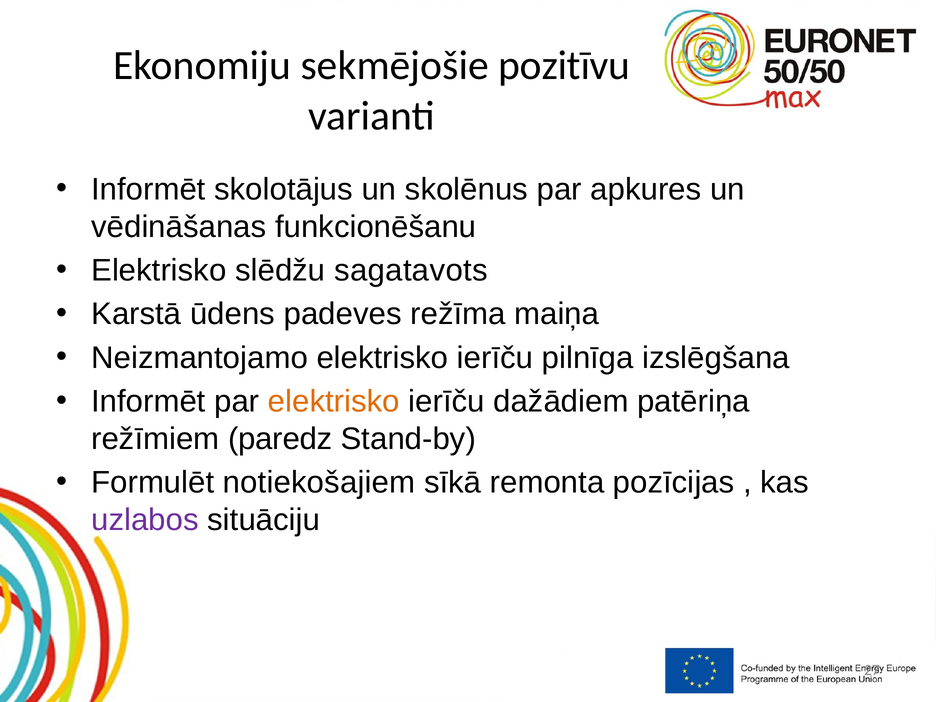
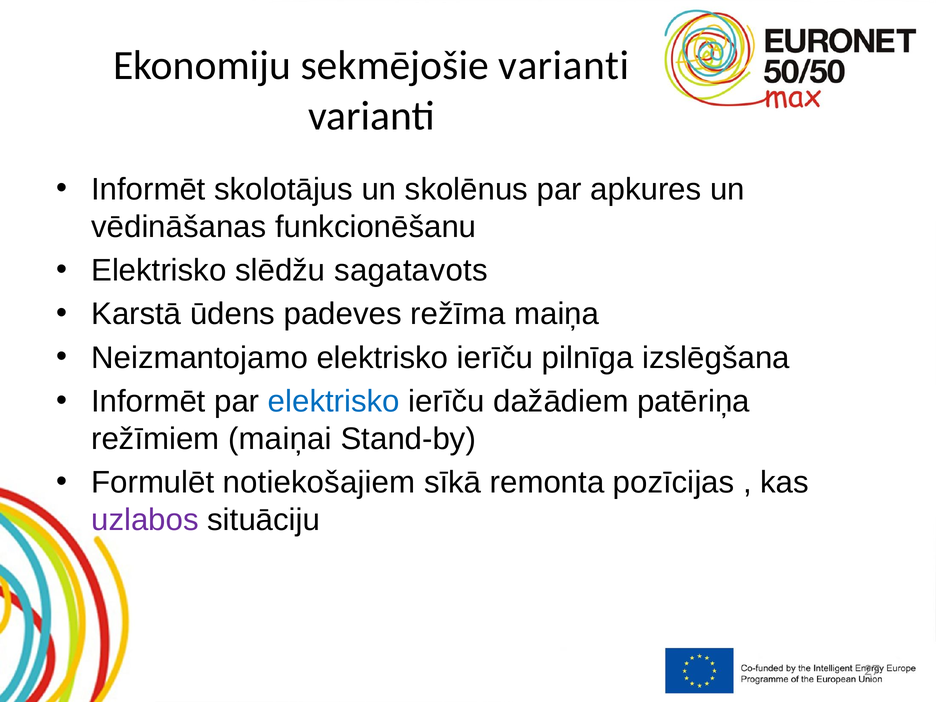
sekmējošie pozitīvu: pozitīvu -> varianti (564, 66)
elektrisko colour: orange -> blue (334, 402)
paredz: paredz -> maiņai (280, 439)
